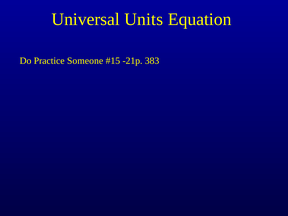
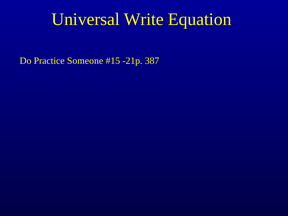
Units: Units -> Write (144, 19)
383: 383 -> 387 (152, 61)
